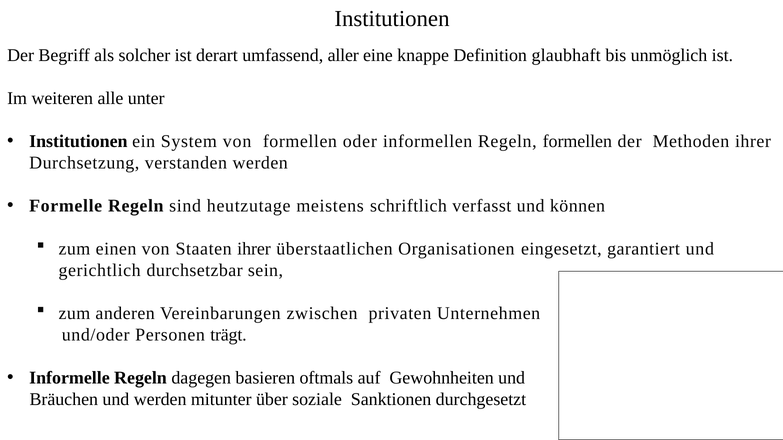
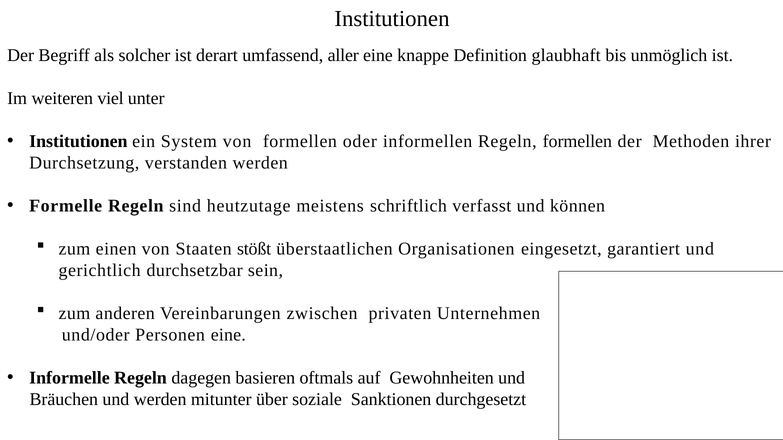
alle: alle -> viel (111, 98)
Staaten ihrer: ihrer -> stößt (254, 249)
Personen trägt: trägt -> eine (228, 335)
